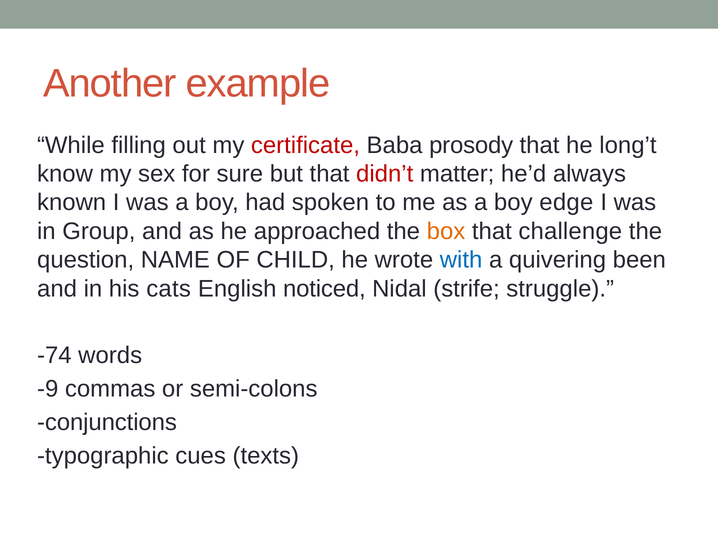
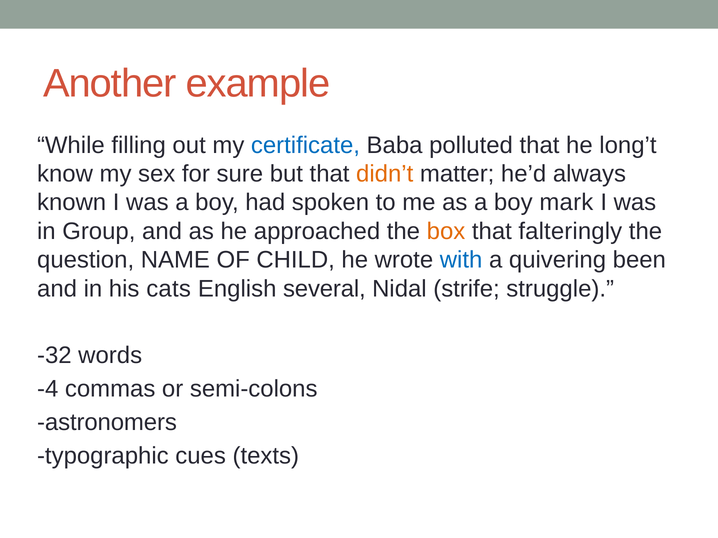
certificate colour: red -> blue (305, 145)
prosody: prosody -> polluted (471, 145)
didn’t colour: red -> orange (385, 174)
edge: edge -> mark (566, 203)
challenge: challenge -> falteringly (570, 231)
noticed: noticed -> several (324, 289)
-74: -74 -> -32 (54, 356)
-9: -9 -> -4 (48, 389)
conjunctions: conjunctions -> astronomers (107, 423)
